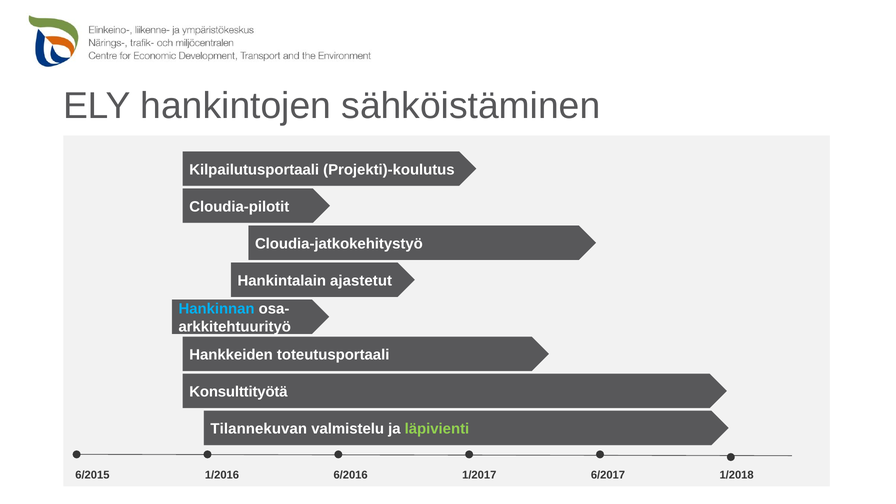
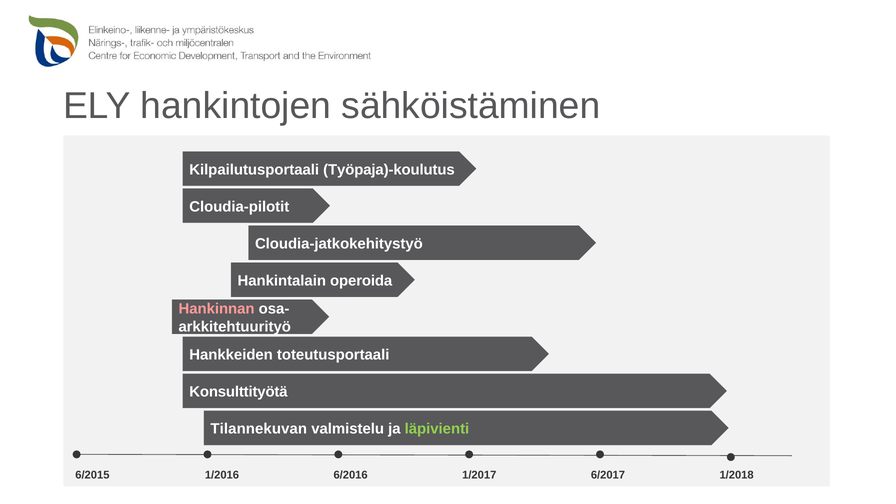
Projekti)-koulutus: Projekti)-koulutus -> Työpaja)-koulutus (389, 170)
ajastetut: ajastetut -> operoida (361, 281)
Hankinnan colour: light blue -> pink (217, 309)
